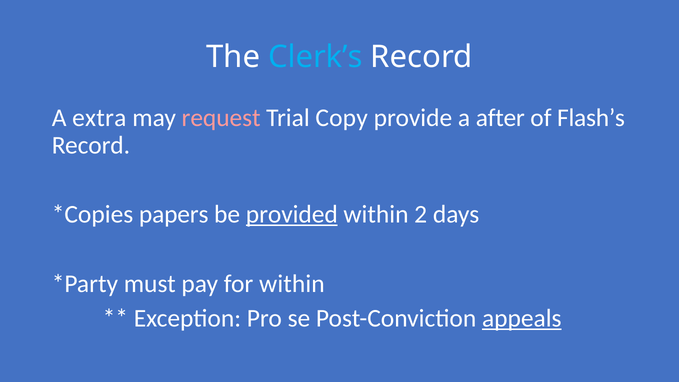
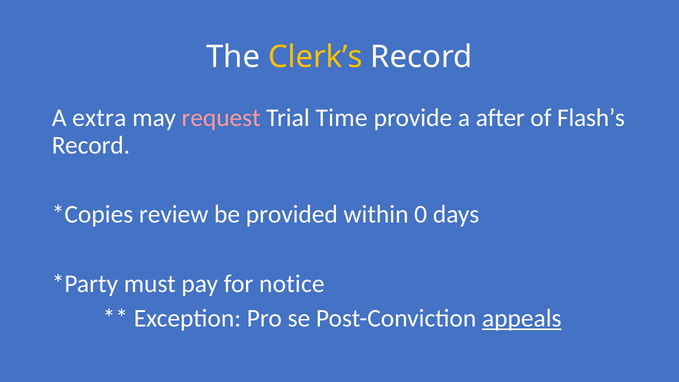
Clerk’s colour: light blue -> yellow (315, 57)
Copy: Copy -> Time (342, 118)
papers: papers -> review (174, 214)
provided underline: present -> none (292, 214)
2: 2 -> 0 (421, 214)
for within: within -> notice (292, 284)
